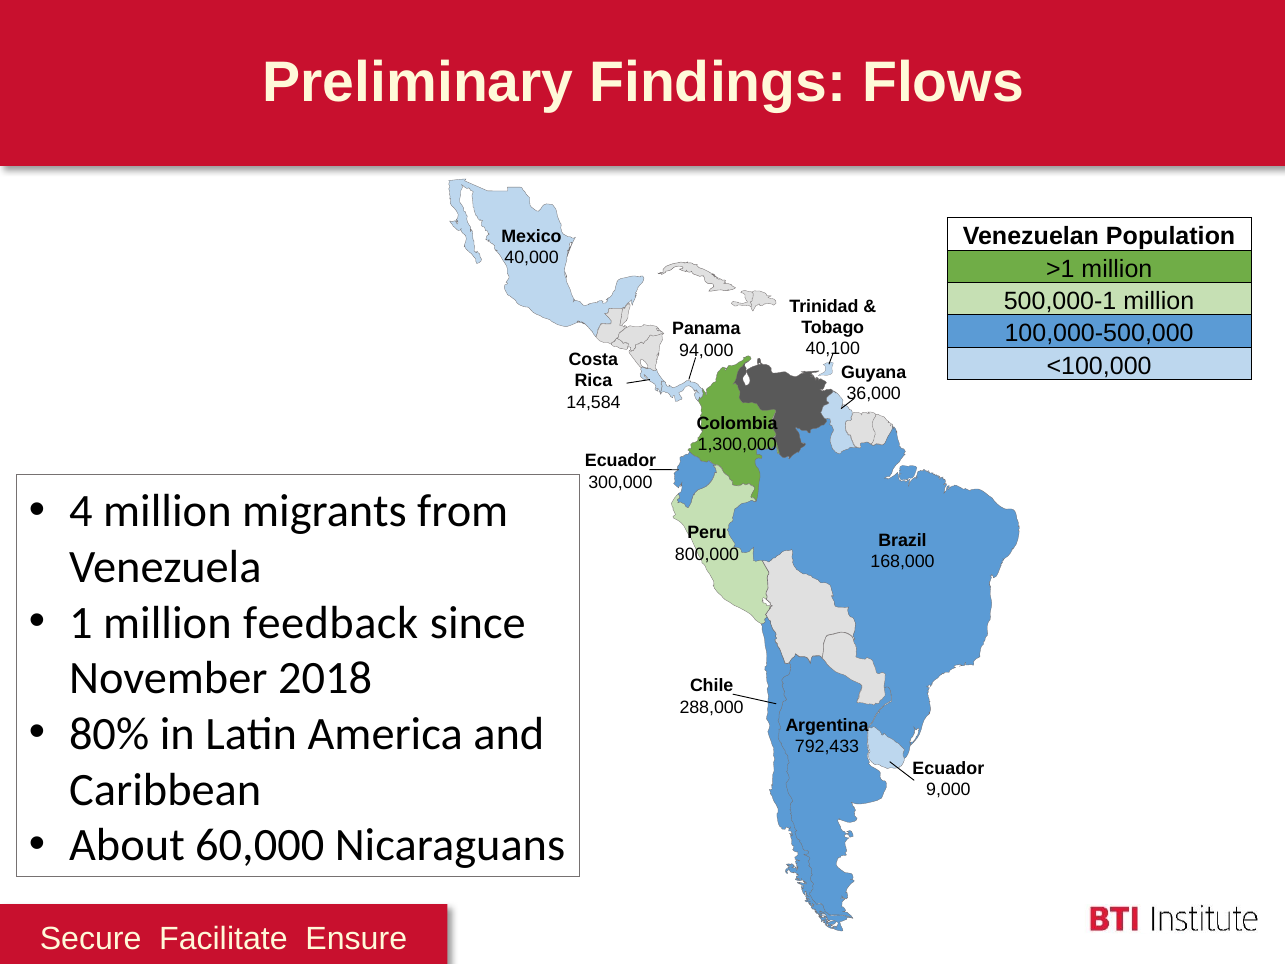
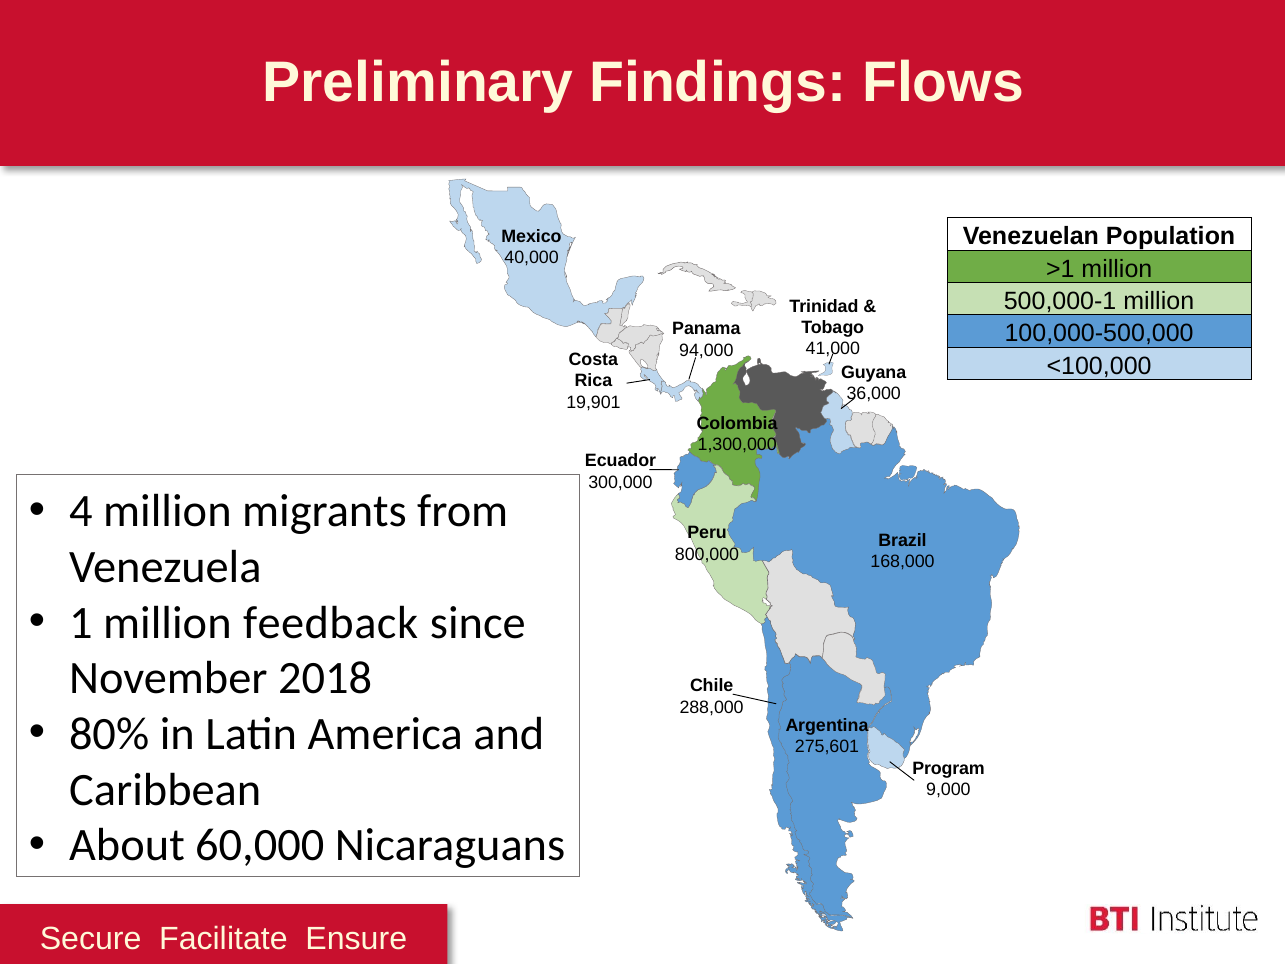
40,100: 40,100 -> 41,000 (833, 349)
14,584: 14,584 -> 19,901 (593, 402)
792,433: 792,433 -> 275,601 (827, 747)
Ecuador: Ecuador -> Program (949, 768)
